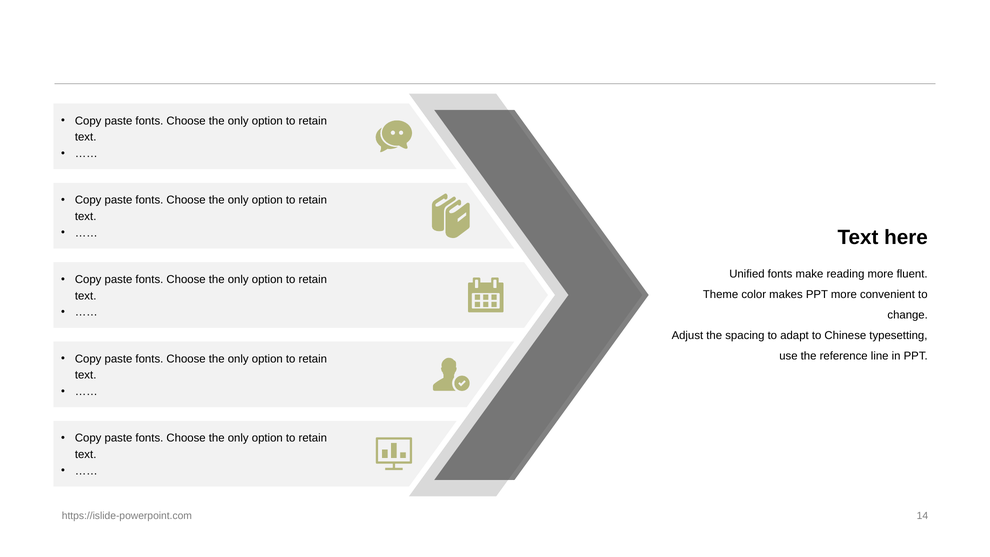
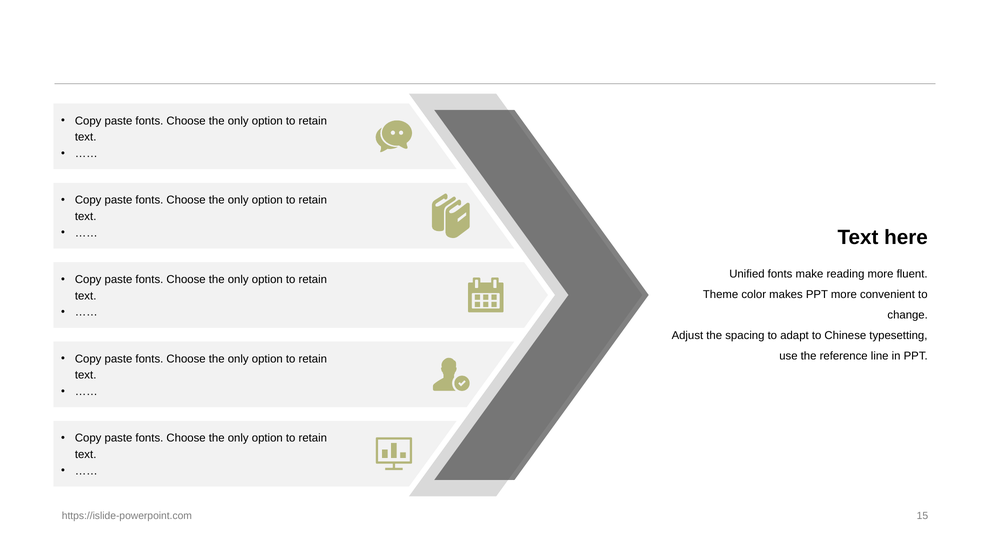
14: 14 -> 15 (922, 516)
